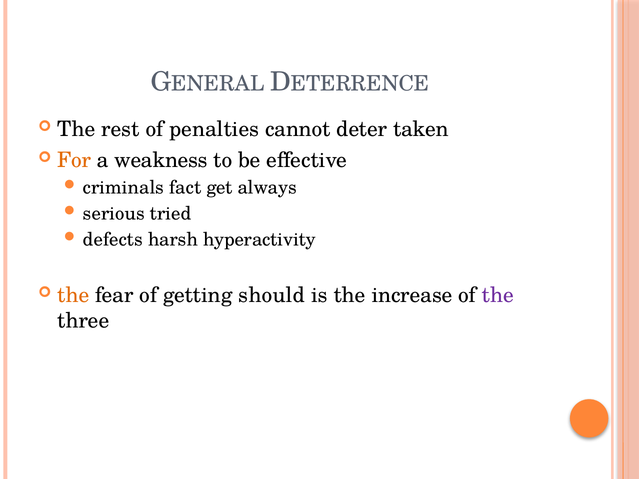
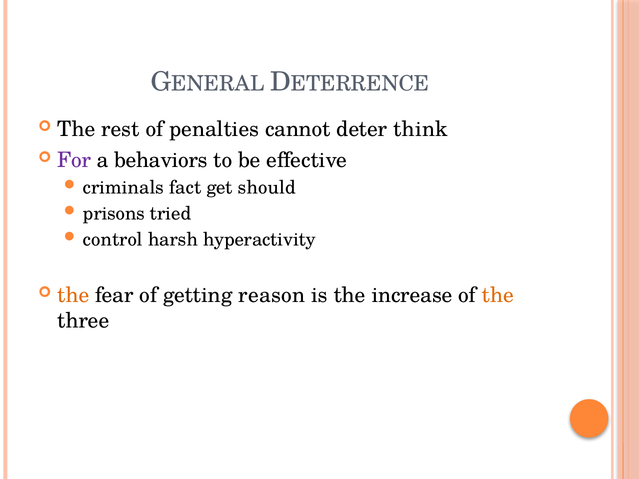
taken: taken -> think (421, 129)
For colour: orange -> purple (74, 160)
weakness: weakness -> behaviors (161, 160)
always: always -> should (267, 188)
serious: serious -> prisons (114, 214)
defects: defects -> control (113, 240)
should: should -> reason (272, 295)
the colour: purple -> orange (498, 295)
